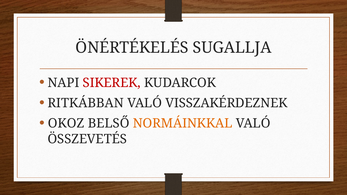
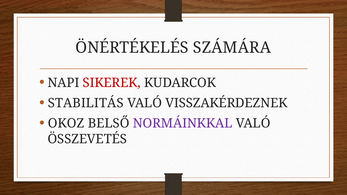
SUGALLJA: SUGALLJA -> SZÁMÁRA (232, 48)
RITKÁBBAN: RITKÁBBAN -> STABILITÁS (86, 103)
NORMÁINKKAL colour: orange -> purple (183, 124)
